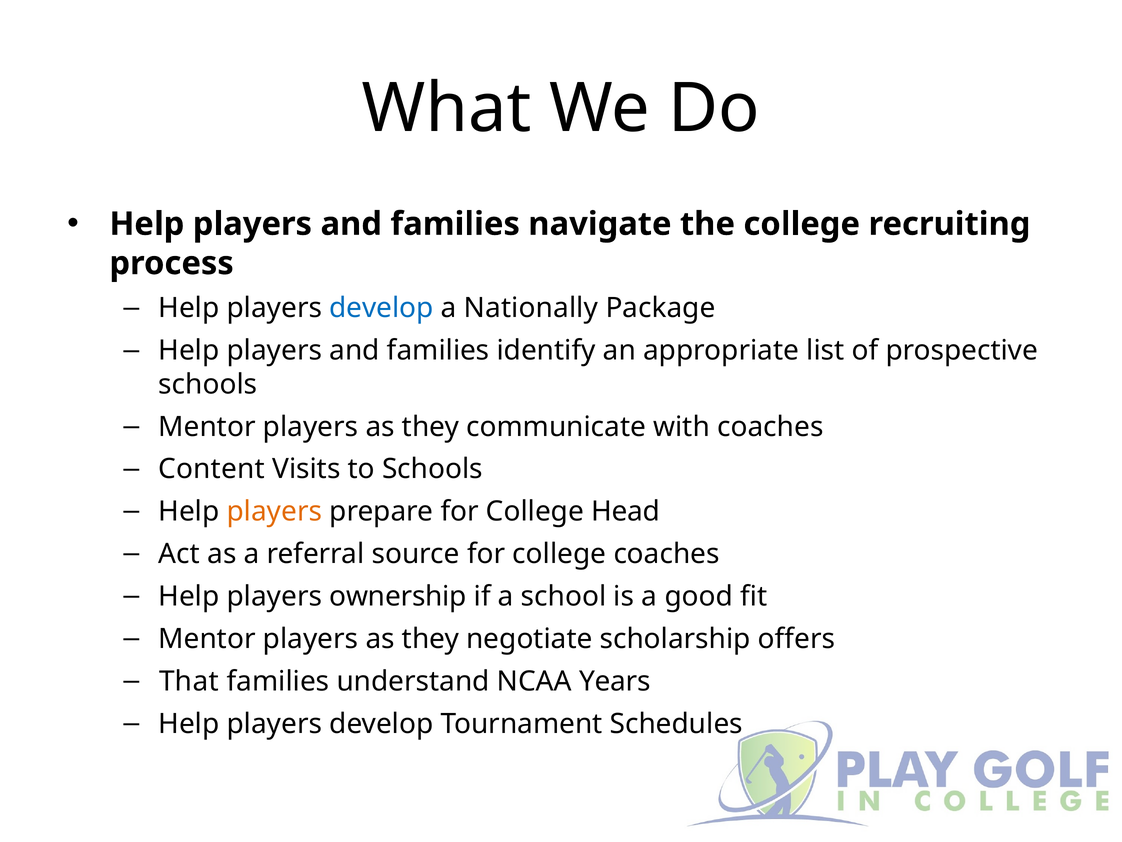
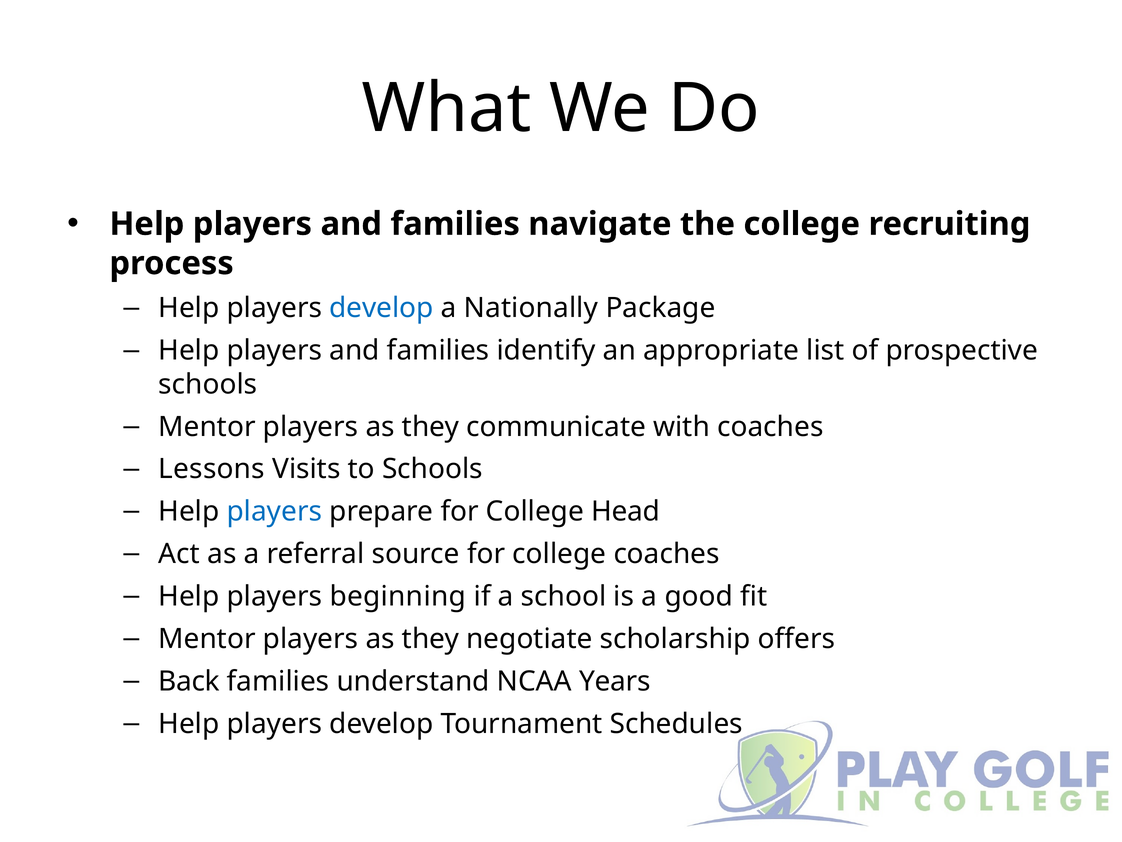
Content: Content -> Lessons (212, 469)
players colour: orange -> blue (274, 511)
ownership: ownership -> beginning (398, 596)
That: That -> Back (189, 681)
